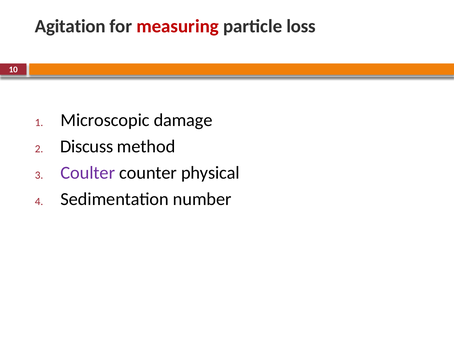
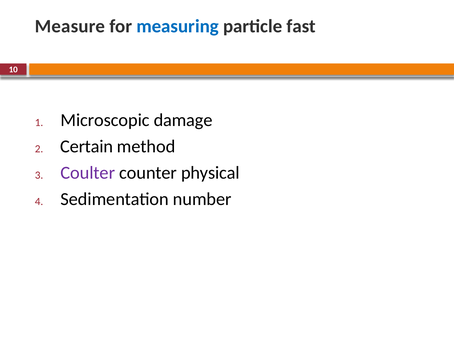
Agitation: Agitation -> Measure (70, 26)
measuring colour: red -> blue (178, 26)
loss: loss -> fast (301, 26)
Discuss: Discuss -> Certain (87, 147)
